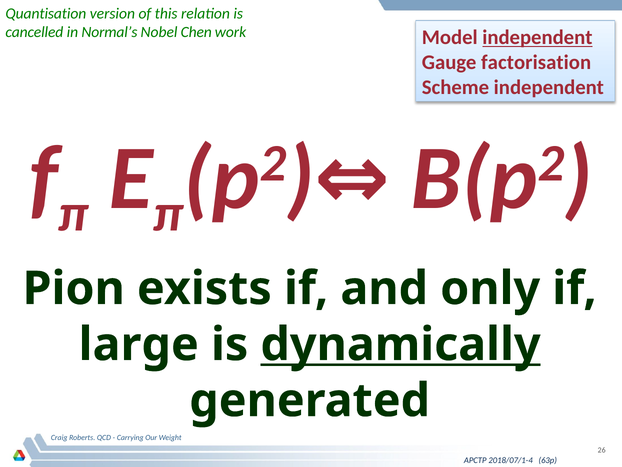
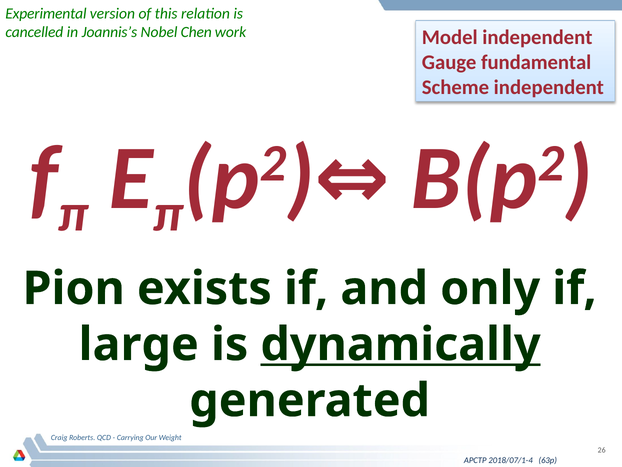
Quantisation: Quantisation -> Experimental (46, 14)
Normal’s: Normal’s -> Joannis’s (109, 32)
independent underline: present -> none (537, 37)
factorisation: factorisation -> fundamental (536, 62)
